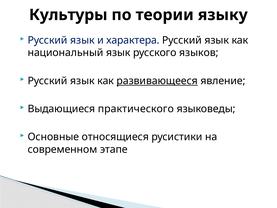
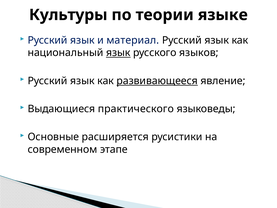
языку: языку -> языке (223, 15)
характера: характера -> материал (133, 40)
язык underline: none -> present (118, 53)
относящиеся: относящиеся -> расширяется (115, 137)
